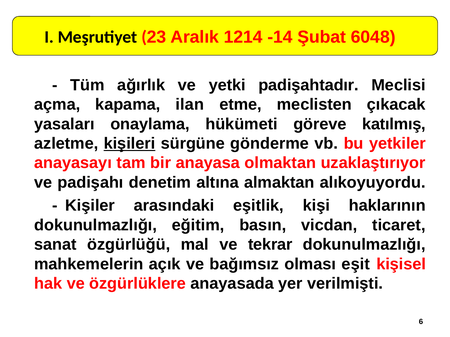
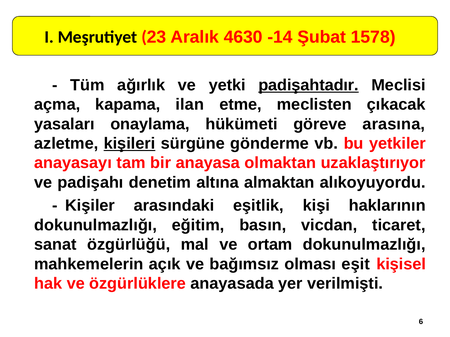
1214: 1214 -> 4630 (243, 37)
6048: 6048 -> 1578 (373, 37)
padişahtadır underline: none -> present (309, 85)
katılmış: katılmış -> arasına (394, 124)
tekrar: tekrar -> ortam (270, 245)
